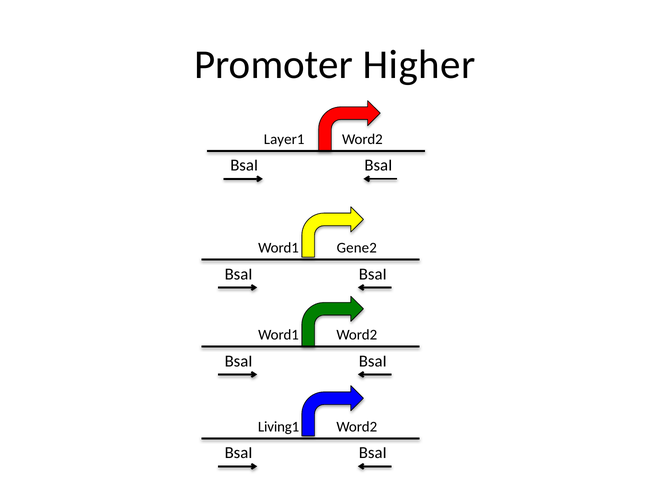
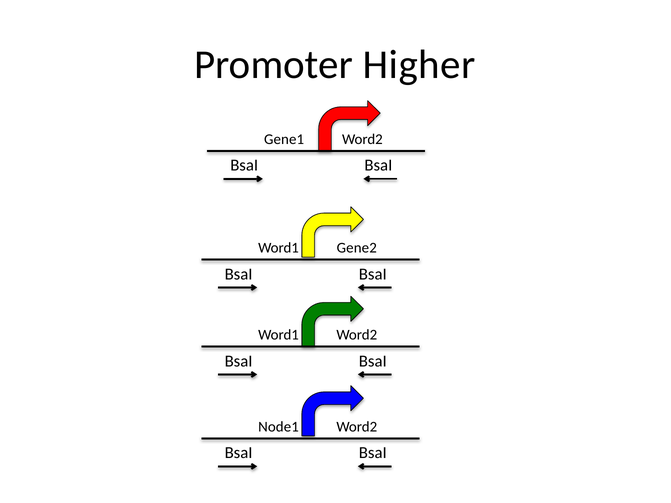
Layer1: Layer1 -> Gene1 (284, 139)
Living1: Living1 -> Node1 (279, 427)
